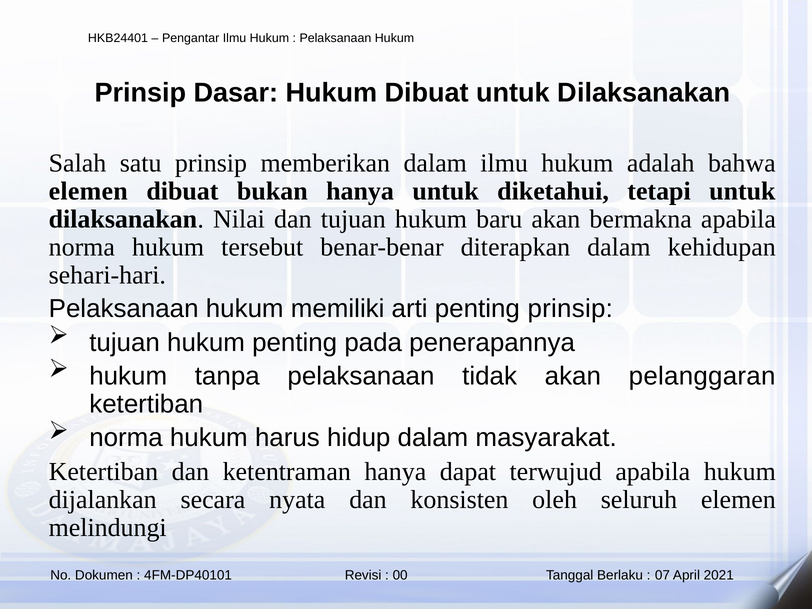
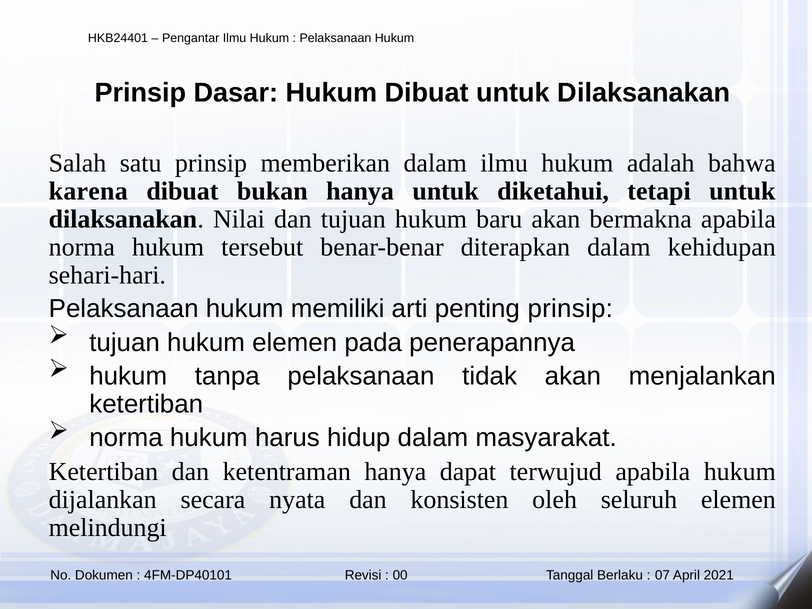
elemen: elemen -> karena (88, 191)
hukum penting: penting -> elemen (295, 343)
pelanggaran: pelanggaran -> menjalankan (702, 376)
